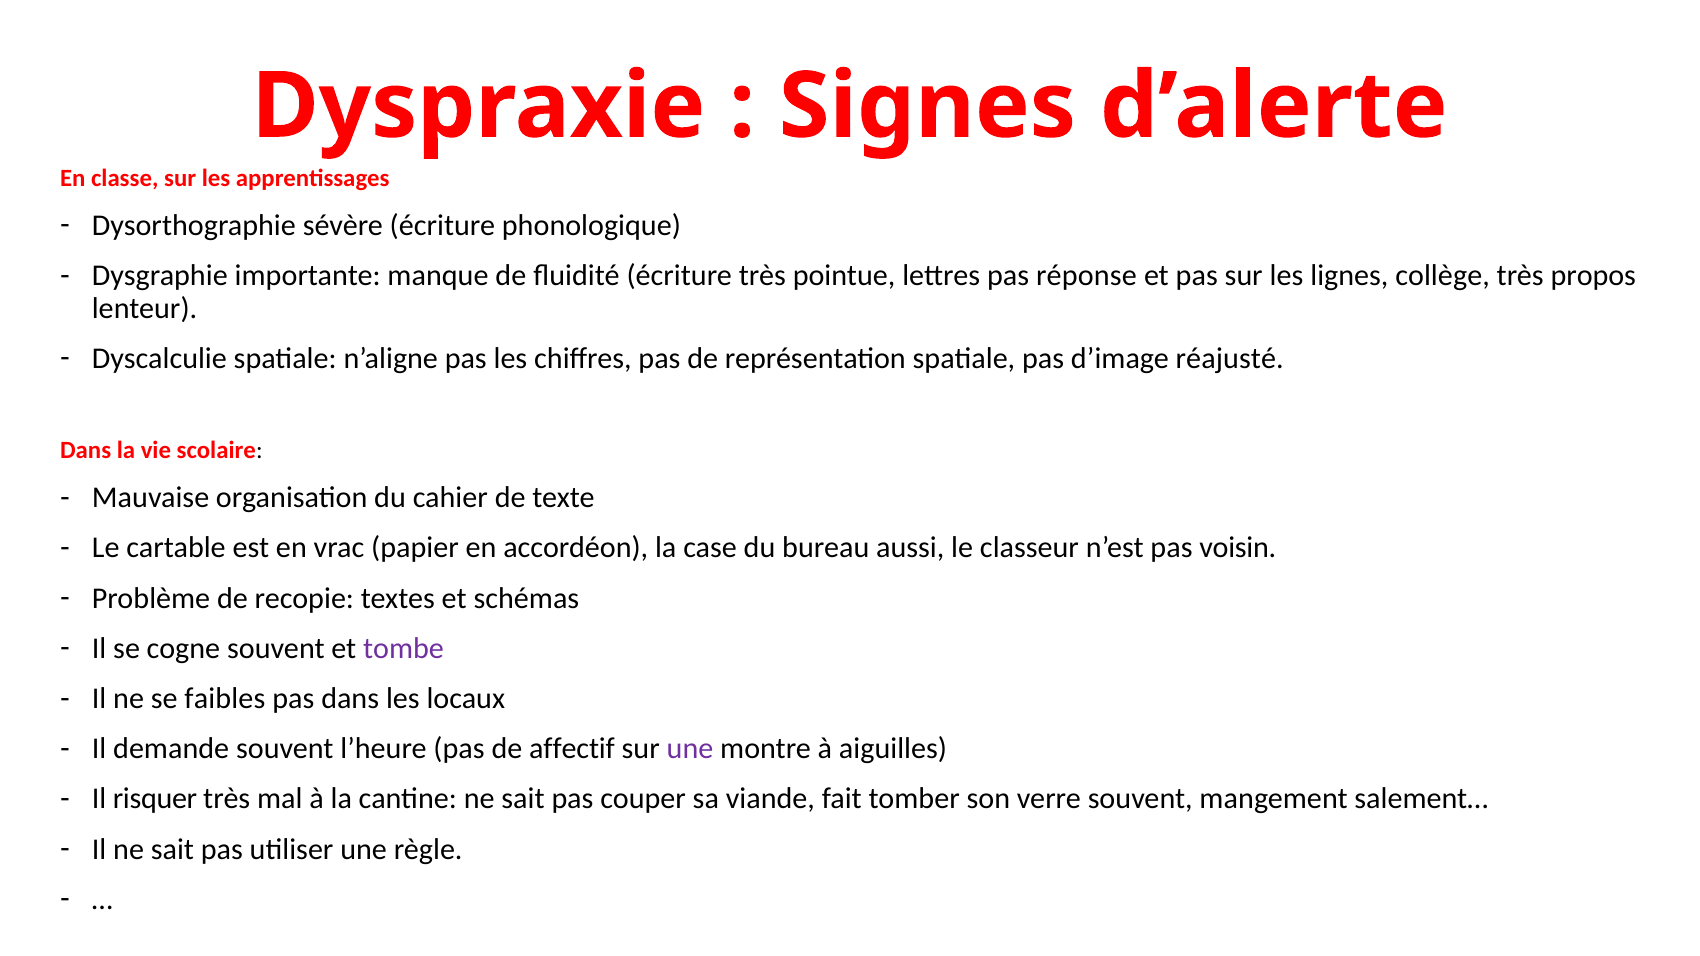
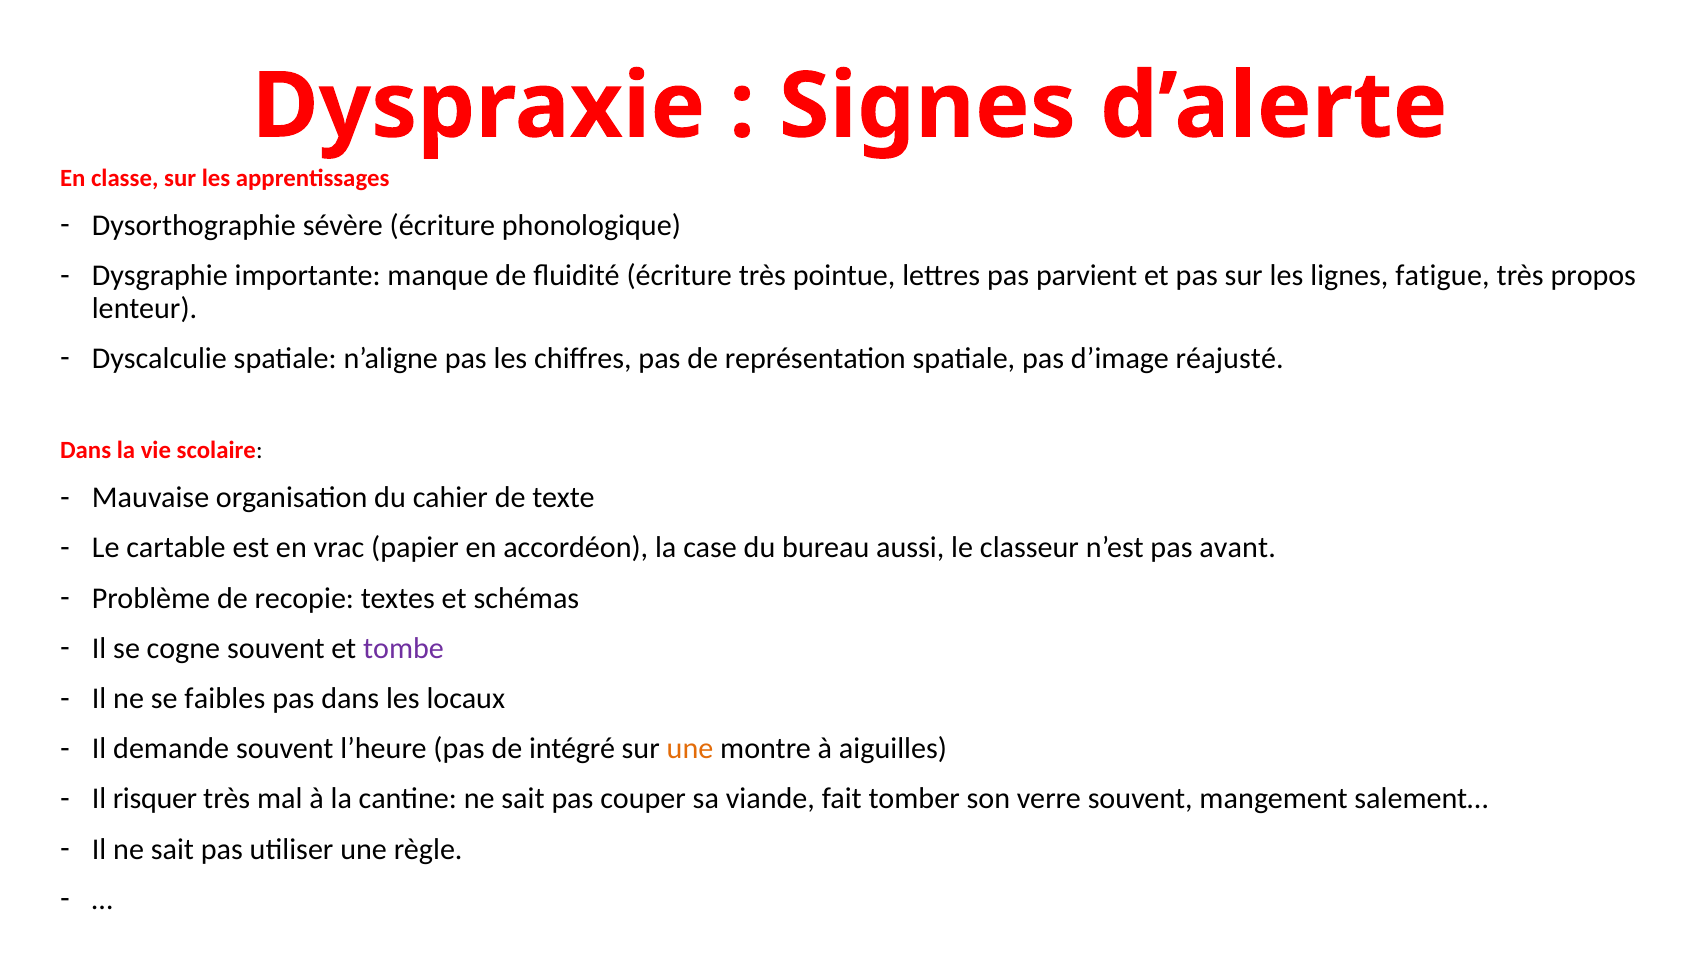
réponse: réponse -> parvient (1087, 276)
collège: collège -> fatigue (1442, 276)
voisin: voisin -> avant (1238, 548)
affectif: affectif -> intégré (572, 749)
une colour: purple -> orange (690, 749)
